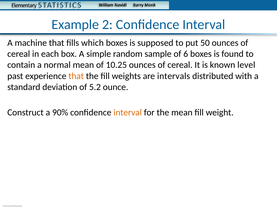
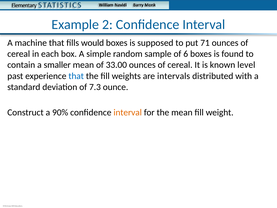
which: which -> would (93, 43)
50: 50 -> 71 (205, 43)
normal: normal -> smaller (57, 65)
10.25: 10.25 -> 33.00 (116, 65)
that colour: orange -> blue (76, 76)
5.2: 5.2 -> 7.3 (95, 87)
